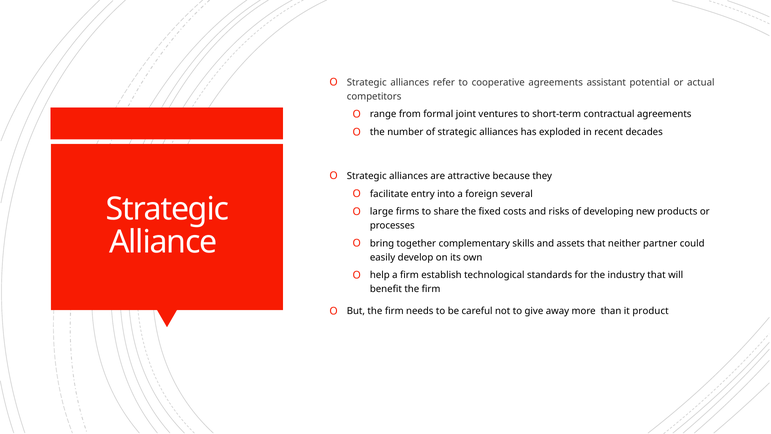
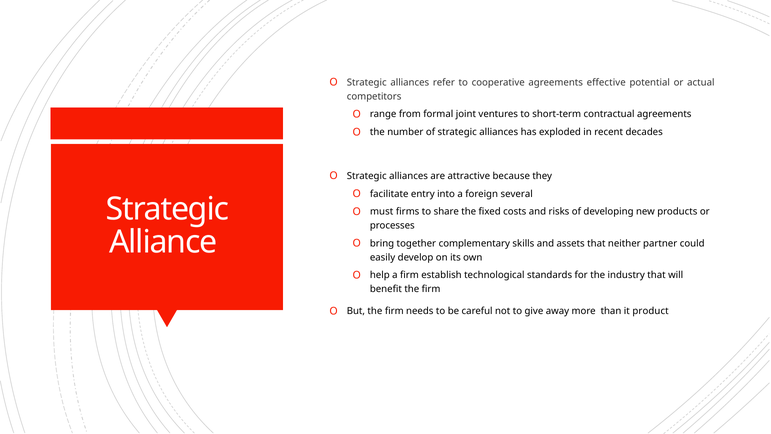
assistant: assistant -> effective (606, 82)
large: large -> must (382, 212)
